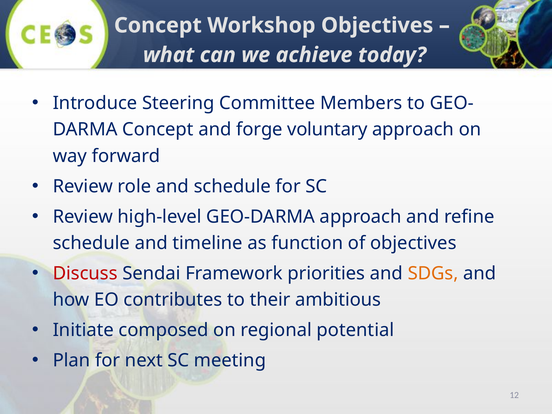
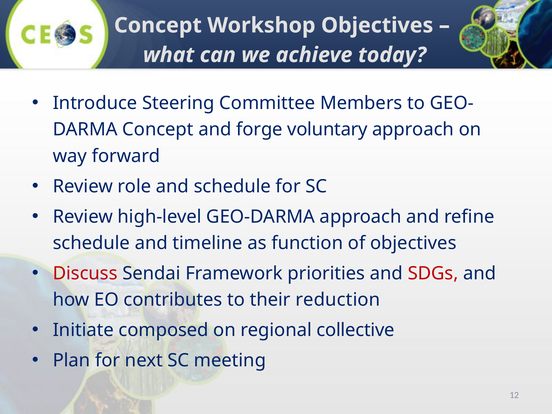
SDGs colour: orange -> red (433, 273)
ambitious: ambitious -> reduction (338, 300)
potential: potential -> collective (356, 330)
